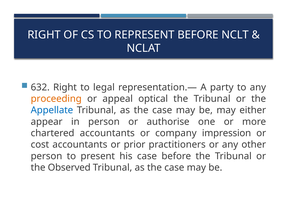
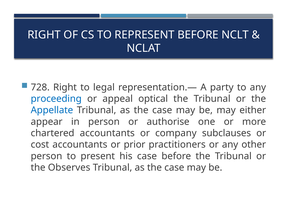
632: 632 -> 728 (40, 87)
proceeding colour: orange -> blue (56, 99)
impression: impression -> subclauses (227, 133)
Observed: Observed -> Observes (69, 168)
